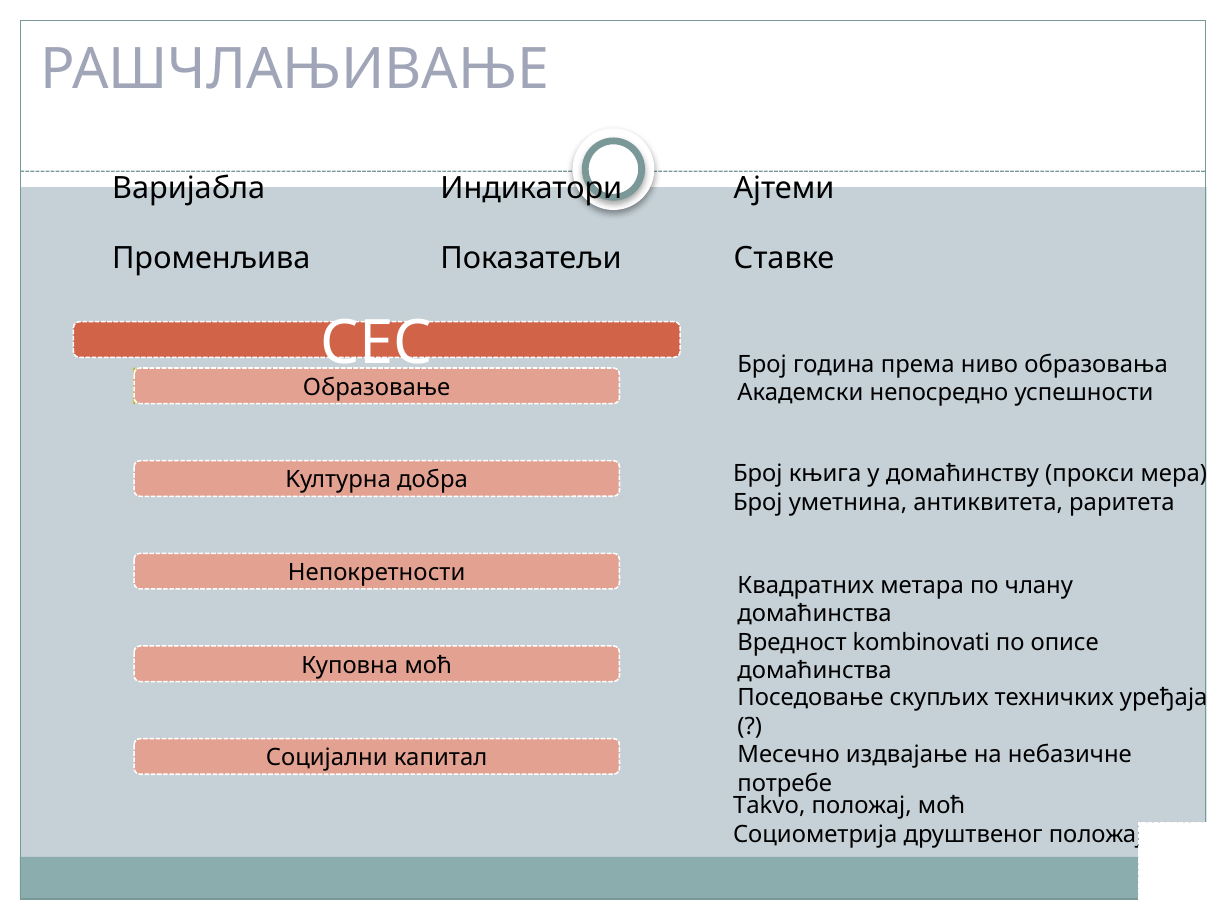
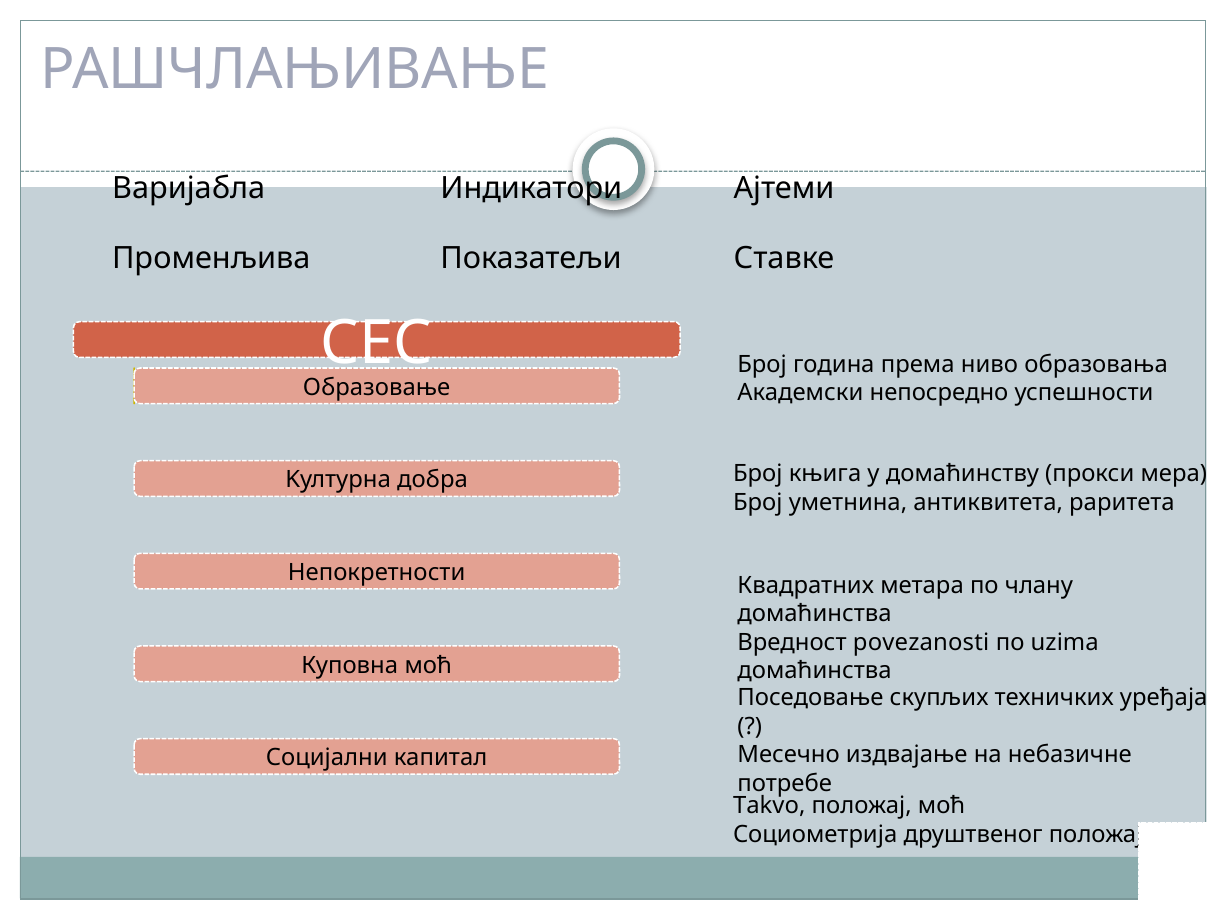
kombinovati: kombinovati -> povezanosti (921, 643)
описе: описе -> uzima (1065, 643)
